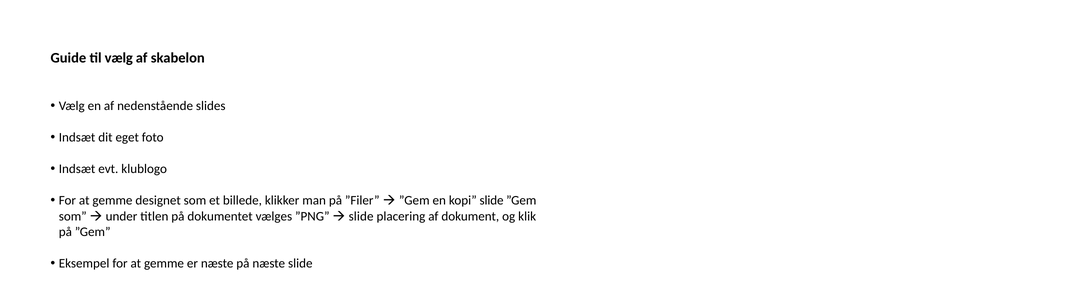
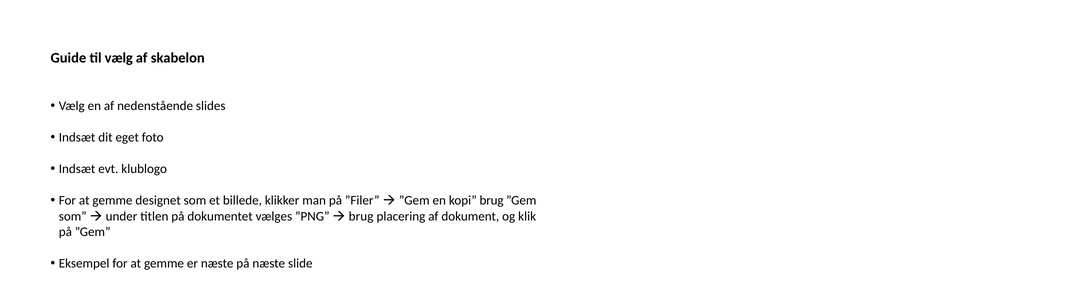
kopi slide: slide -> brug (492, 200)
slide: slide -> brug (361, 216)
